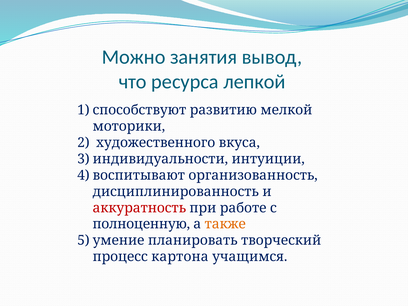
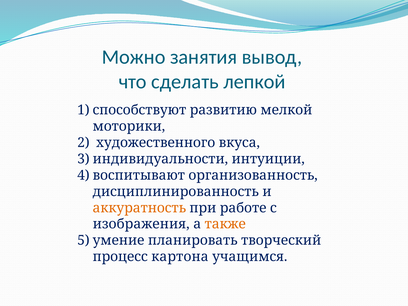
ресурса: ресурса -> сделать (185, 82)
аккуратность colour: red -> orange (139, 208)
полноценную: полноценную -> изображения (141, 224)
